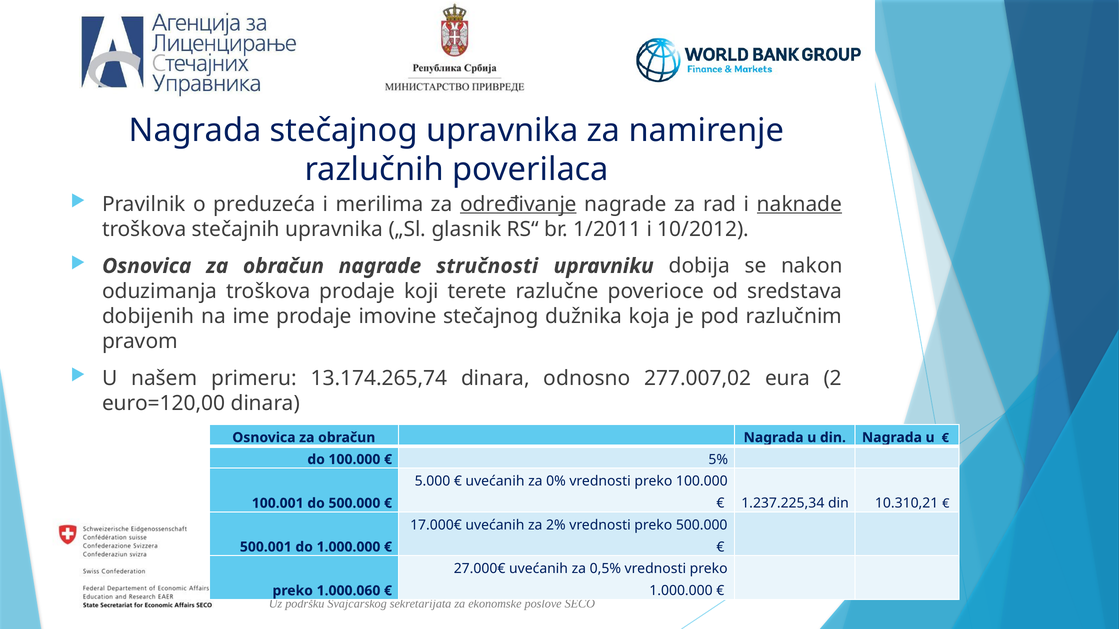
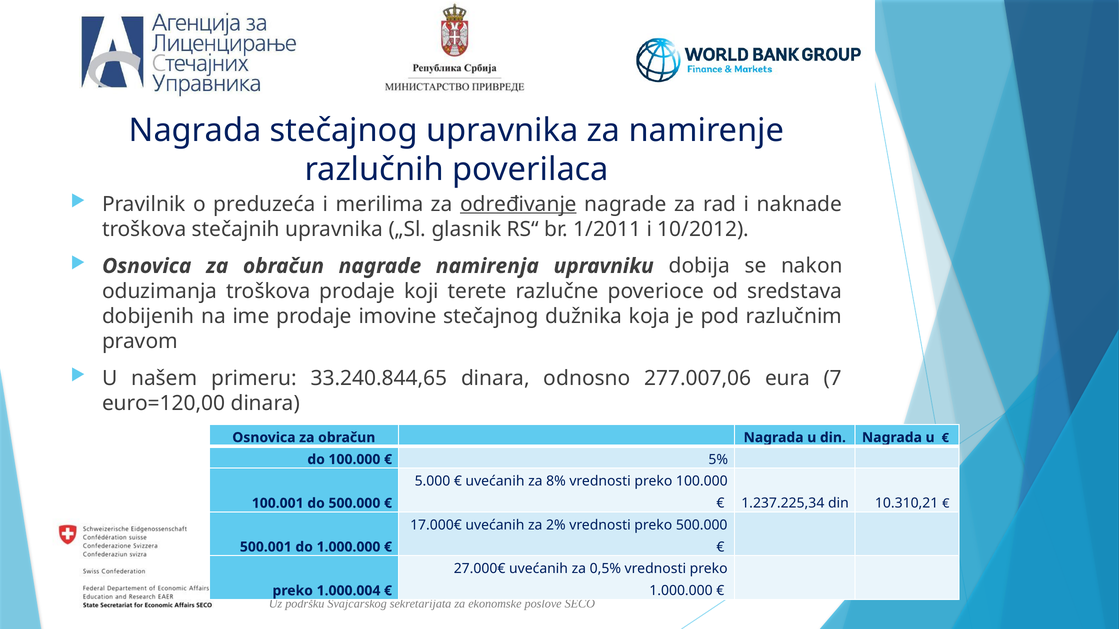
naknade underline: present -> none (800, 204)
stručnosti: stručnosti -> namirenja (487, 266)
13.174.265,74: 13.174.265,74 -> 33.240.844,65 (379, 379)
277.007,02: 277.007,02 -> 277.007,06 (698, 379)
2: 2 -> 7 (833, 379)
0%: 0% -> 8% (556, 482)
1.000.060: 1.000.060 -> 1.000.004 (349, 591)
